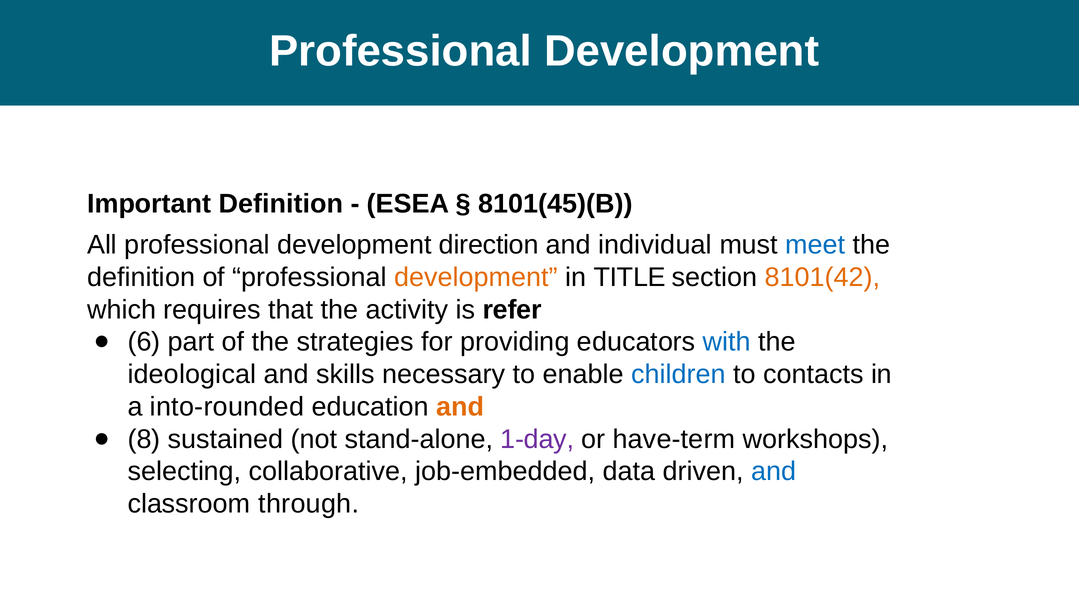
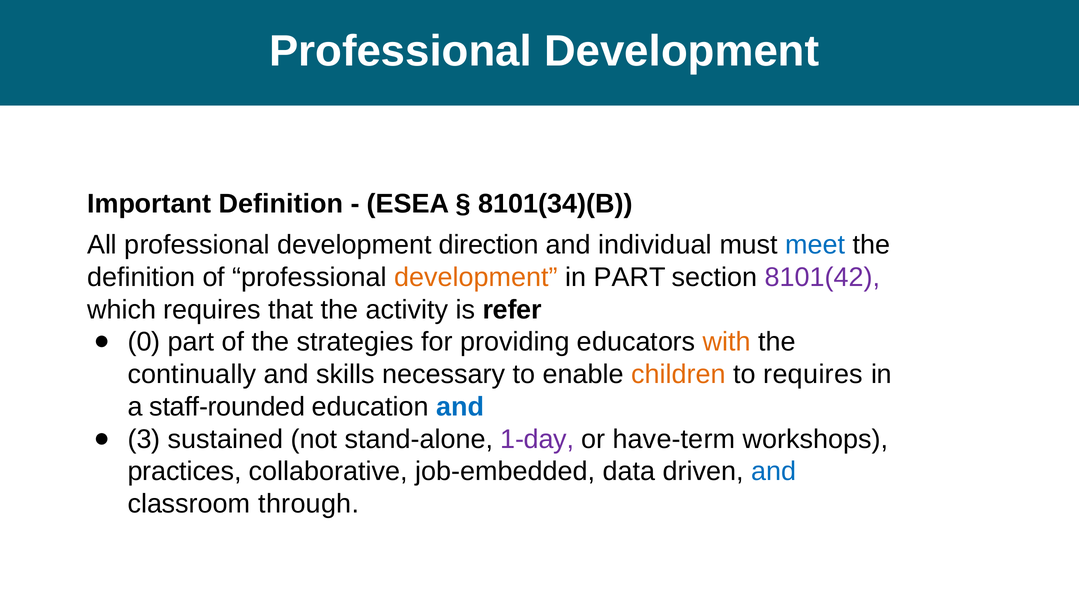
8101(45)(B: 8101(45)(B -> 8101(34)(B (555, 204)
in TITLE: TITLE -> PART (630, 277)
8101(42 colour: orange -> purple (822, 277)
6: 6 -> 0 (144, 342)
with colour: blue -> orange (727, 342)
ideological: ideological -> continually (192, 374)
children colour: blue -> orange (678, 374)
to contacts: contacts -> requires (813, 374)
into-rounded: into-rounded -> staff-rounded (227, 407)
and colour: orange -> blue (460, 407)
8: 8 -> 3 (144, 439)
selecting: selecting -> practices (185, 471)
